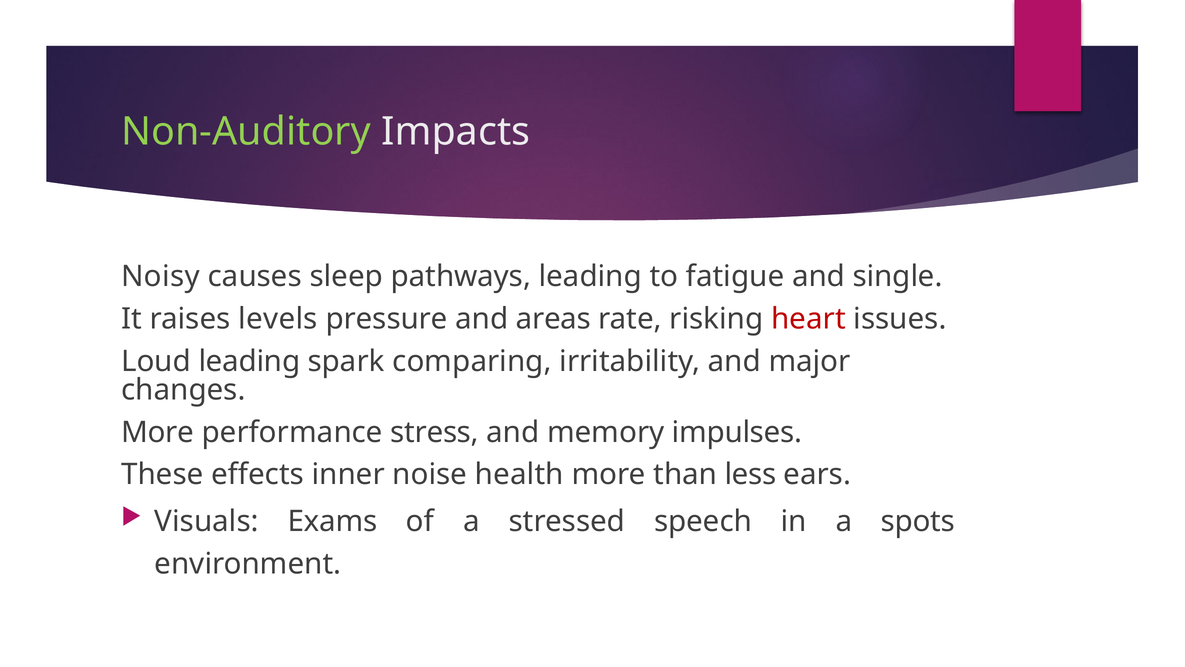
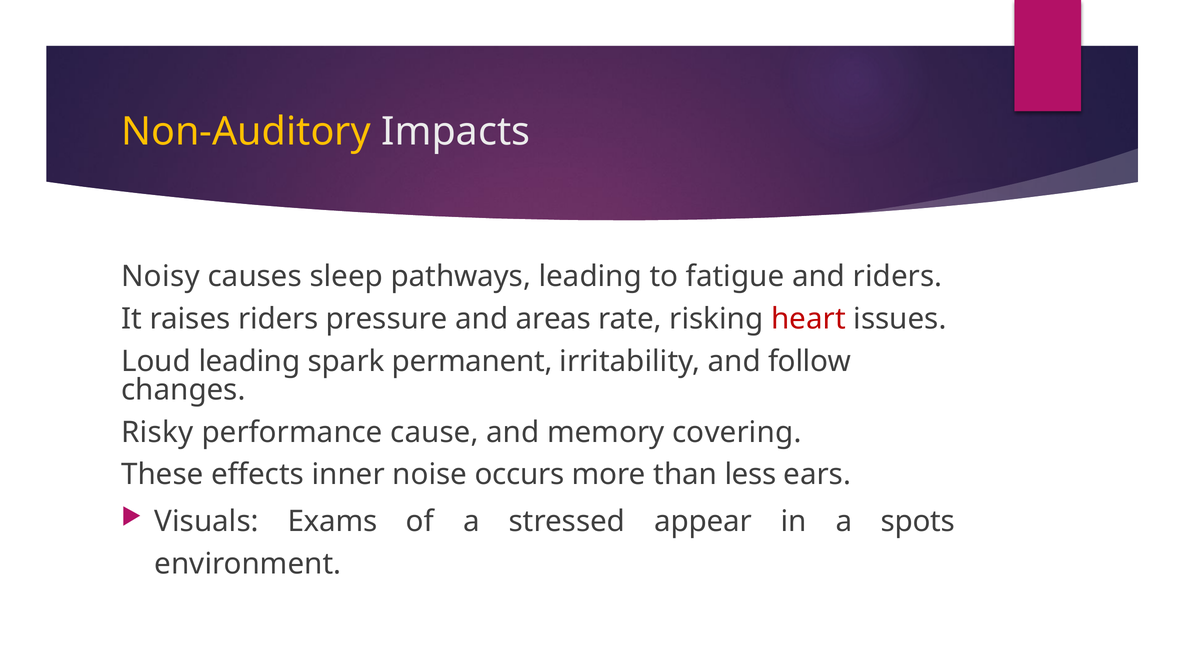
Non-Auditory colour: light green -> yellow (246, 132)
and single: single -> riders (898, 276)
raises levels: levels -> riders (278, 319)
comparing: comparing -> permanent (472, 361)
major: major -> follow (810, 361)
More: More -> Risky (157, 432)
stress: stress -> cause (434, 432)
impulses: impulses -> covering (737, 432)
health: health -> occurs (520, 474)
speech: speech -> appear (703, 521)
